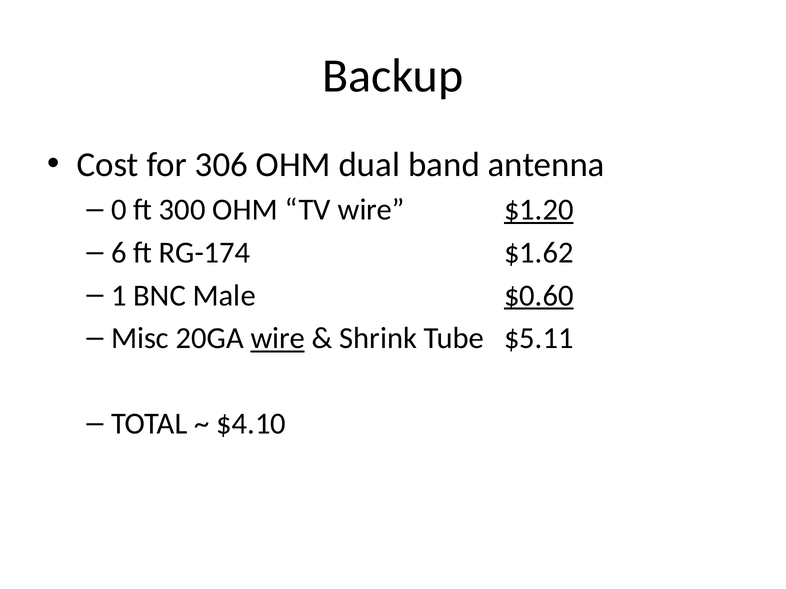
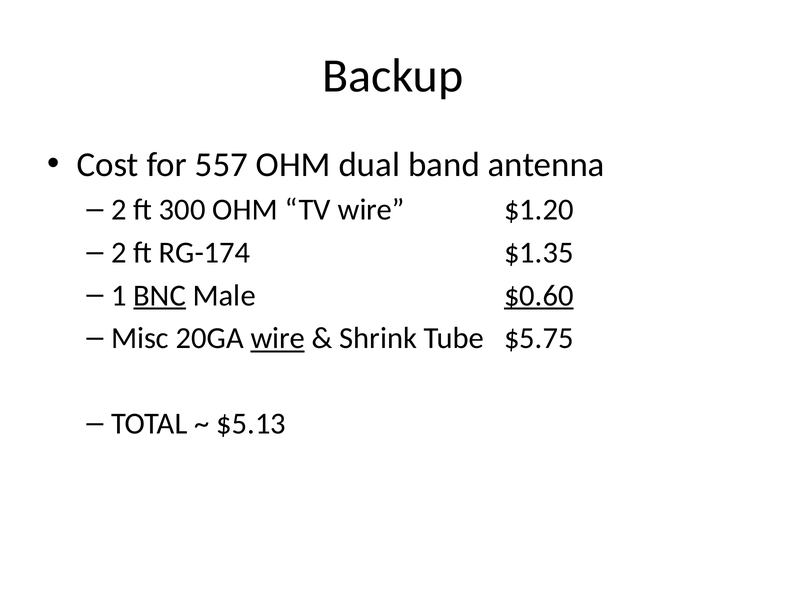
306: 306 -> 557 (221, 165)
0: 0 -> 2 (119, 210)
$1.20 underline: present -> none (539, 210)
6: 6 -> 2 (119, 253)
$1.62: $1.62 -> $1.35 (539, 253)
BNC underline: none -> present (160, 296)
$5.11: $5.11 -> $5.75 (539, 339)
$4.10: $4.10 -> $5.13 (251, 424)
